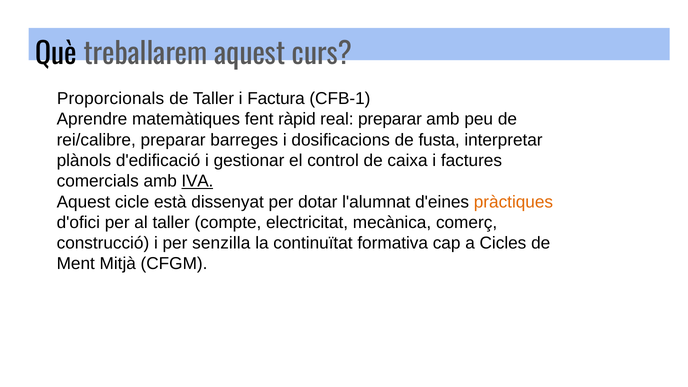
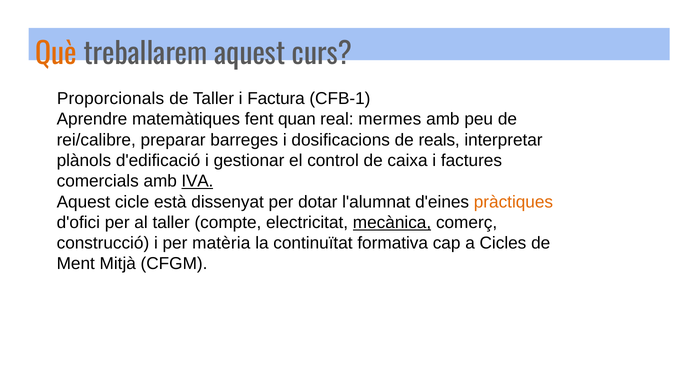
Què colour: black -> orange (56, 55)
ràpid: ràpid -> quan (297, 119)
real preparar: preparar -> mermes (390, 119)
fusta: fusta -> reals (439, 140)
mecànica underline: none -> present (392, 223)
senzilla: senzilla -> matèria (221, 243)
